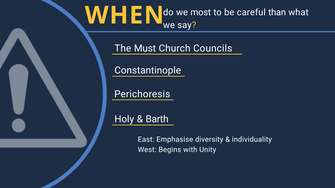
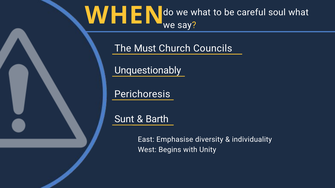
we most: most -> what (201, 12)
than: than -> soul (277, 12)
Constantinople: Constantinople -> Unquestionably (148, 71)
Holy: Holy -> Sunt (124, 120)
